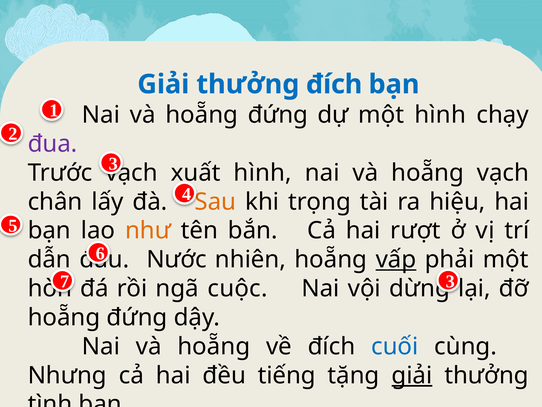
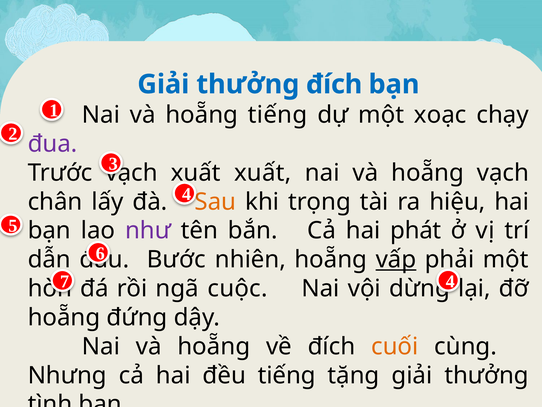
và hoẵng đứng: đứng -> tiếng (278, 115)
một hình: hình -> xoạc (440, 115)
hình: hình -> xuất (263, 173)
như colour: orange -> purple (148, 230)
rượt: rượt -> phát (416, 230)
Nước: Nước -> Bước (176, 259)
3: 3 -> 4 (450, 281)
cuối colour: blue -> orange (395, 346)
giải underline: present -> none (412, 375)
